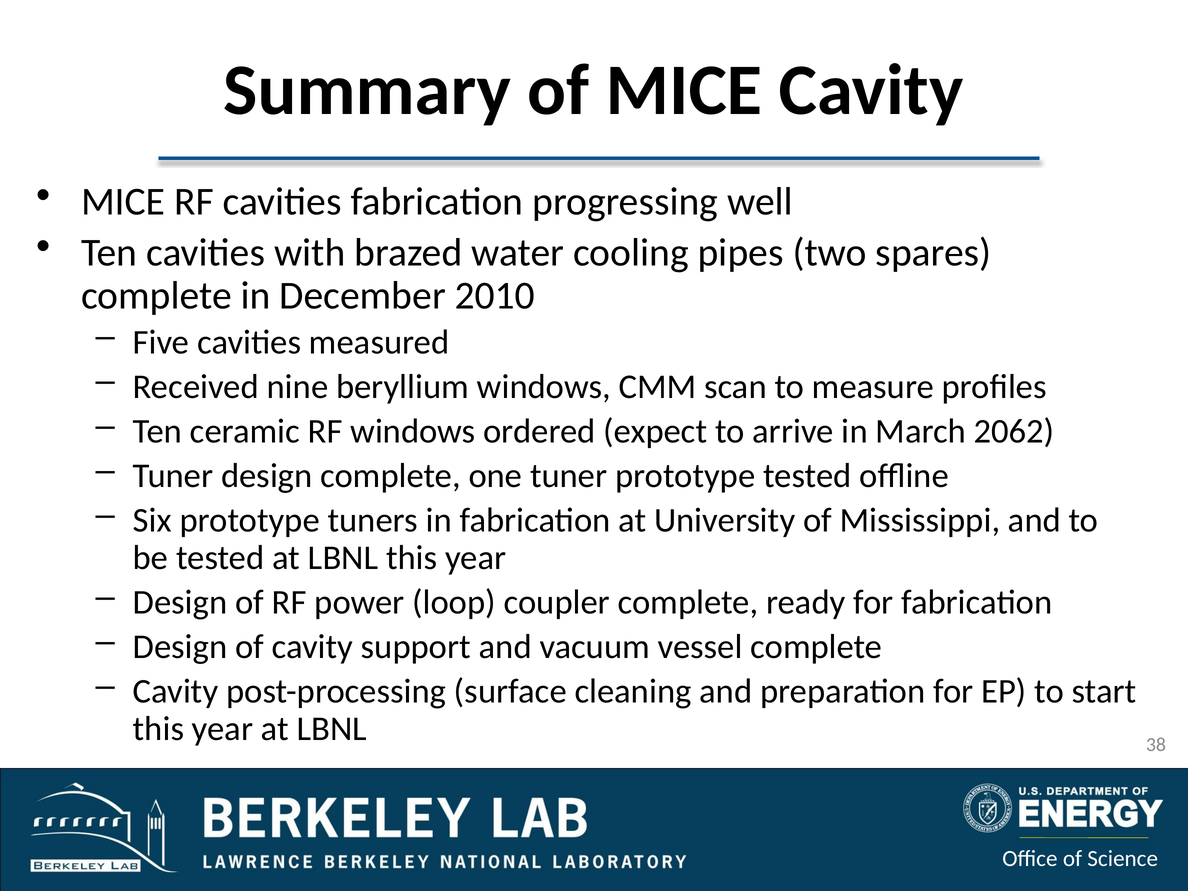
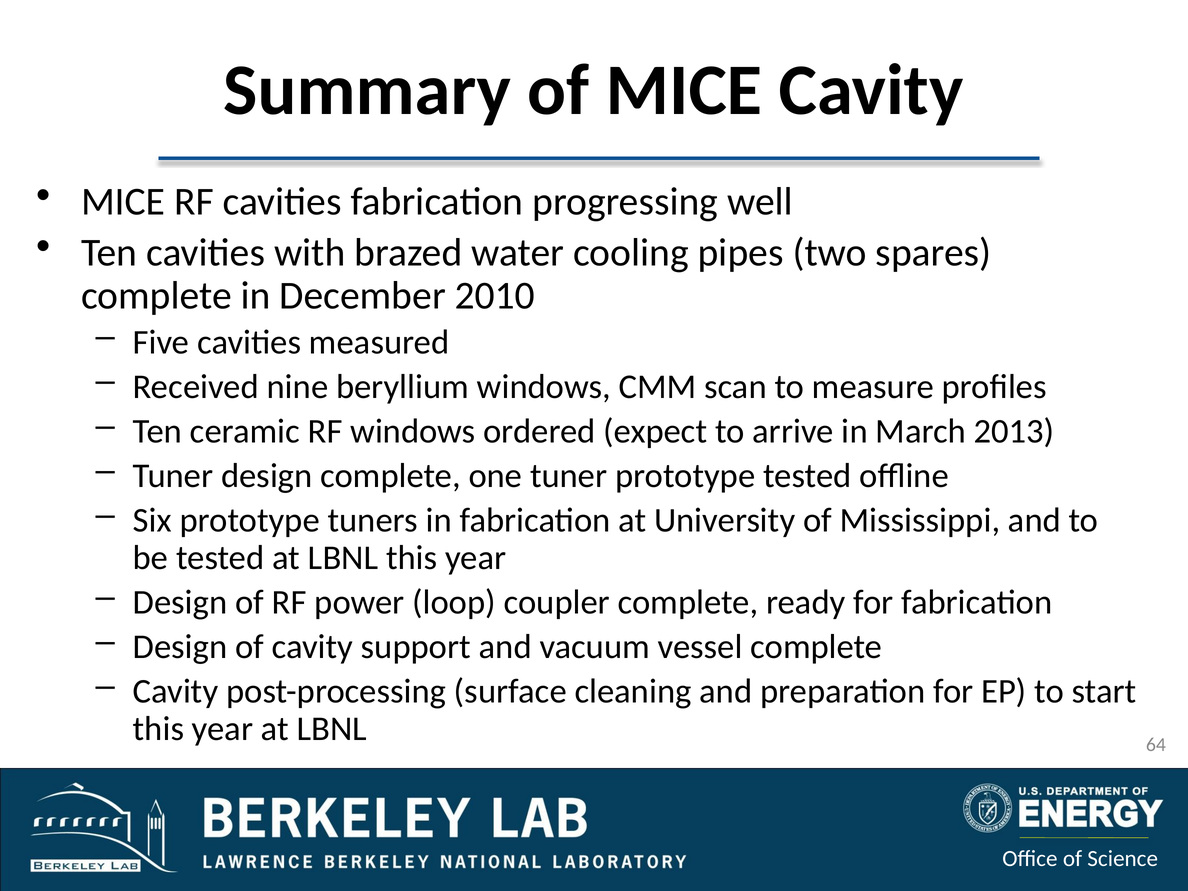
2062: 2062 -> 2013 (1014, 431)
38: 38 -> 64 (1156, 745)
